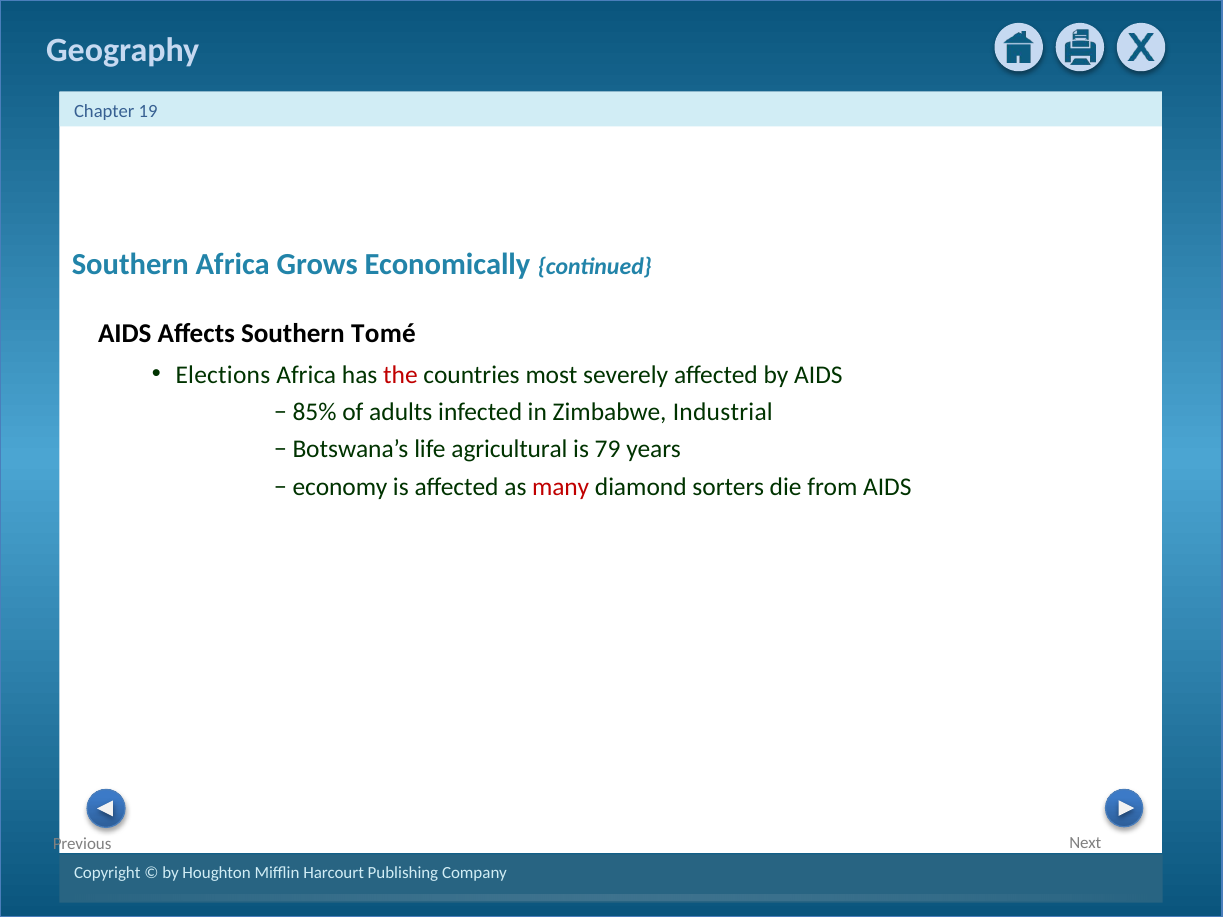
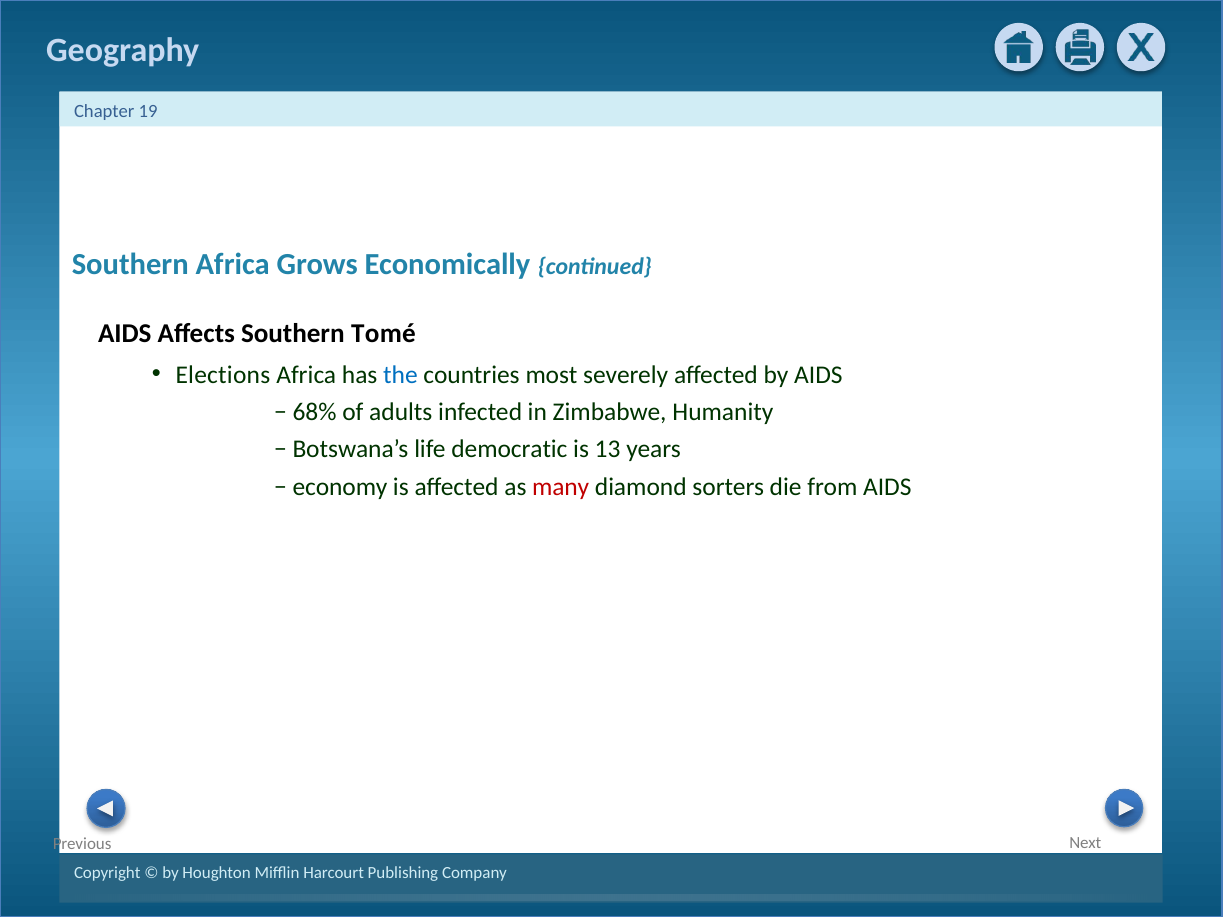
the colour: red -> blue (400, 375)
85%: 85% -> 68% (315, 412)
Industrial: Industrial -> Humanity (723, 412)
agricultural: agricultural -> democratic (509, 450)
79: 79 -> 13 (608, 450)
